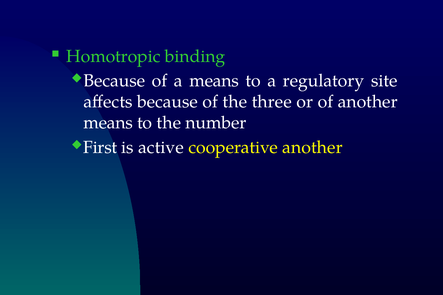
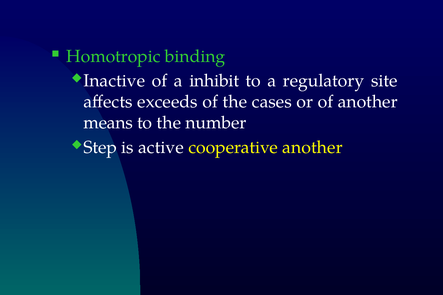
Because: Because -> Inactive (114, 81)
a means: means -> inhibit (214, 81)
affects because: because -> exceeds (167, 102)
three: three -> cases (272, 102)
First: First -> Step (100, 147)
